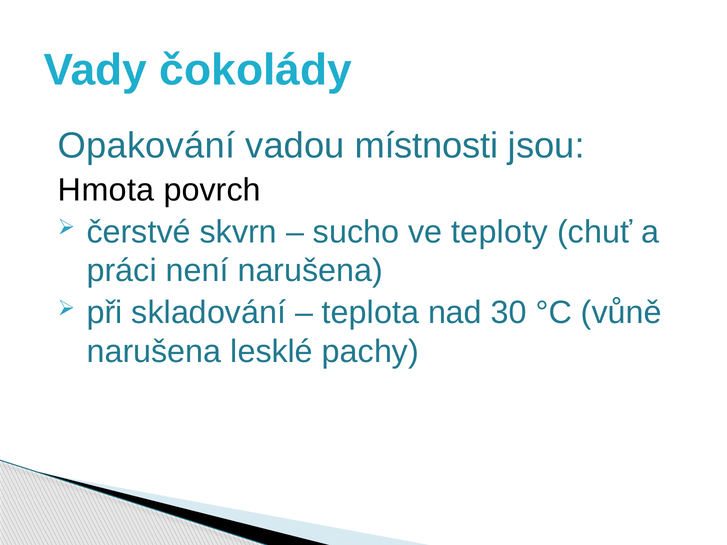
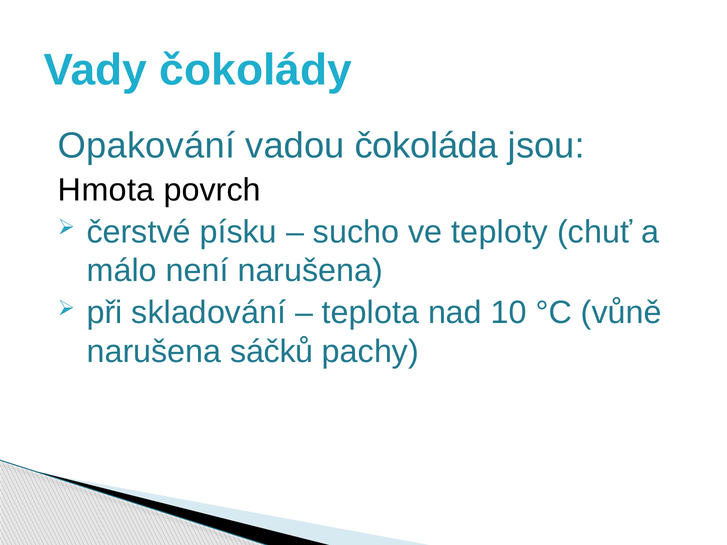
místnosti: místnosti -> čokoláda (426, 146)
skvrn: skvrn -> písku (238, 232)
práci: práci -> málo (122, 271)
30: 30 -> 10 (509, 313)
lesklé: lesklé -> sáčků (272, 352)
